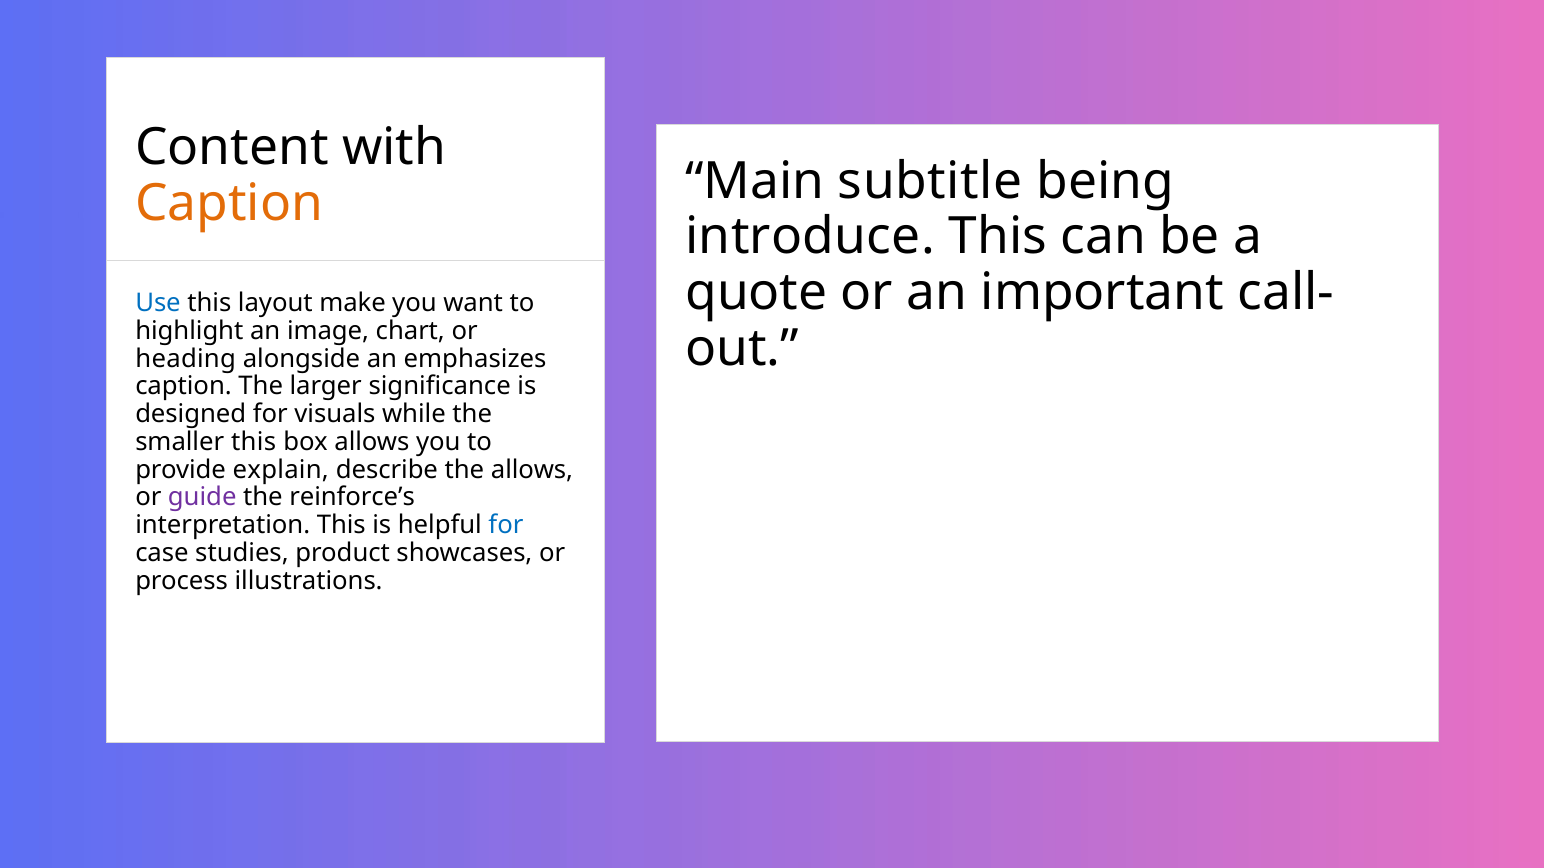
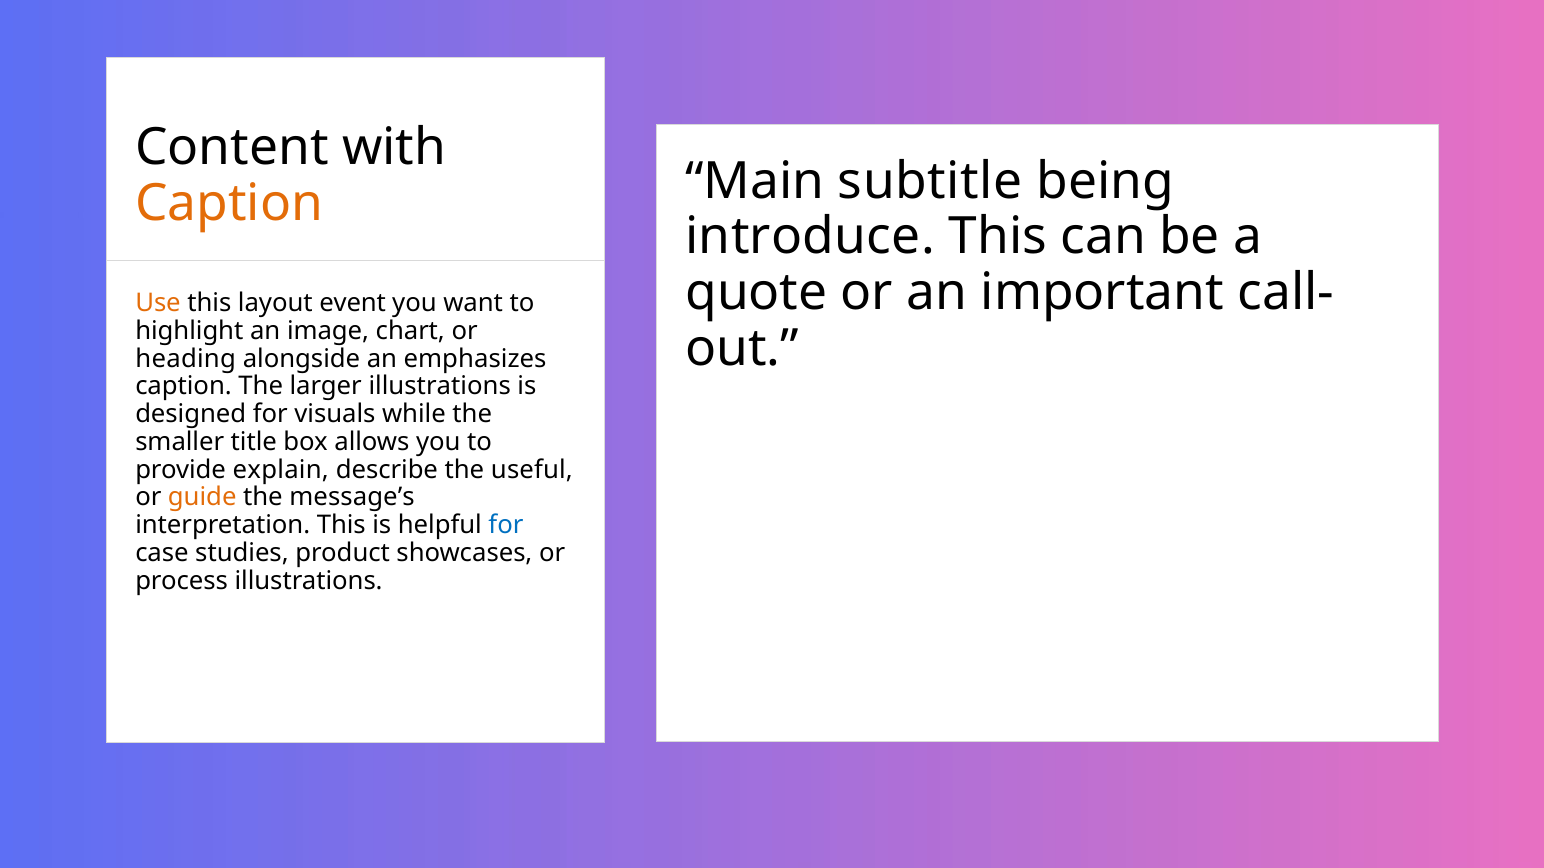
Use colour: blue -> orange (158, 303)
make: make -> event (353, 303)
larger significance: significance -> illustrations (440, 387)
smaller this: this -> title (254, 442)
the allows: allows -> useful (532, 470)
guide colour: purple -> orange (202, 498)
reinforce’s: reinforce’s -> message’s (352, 498)
